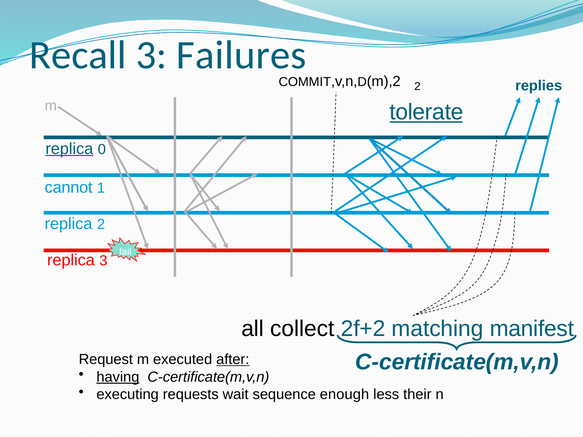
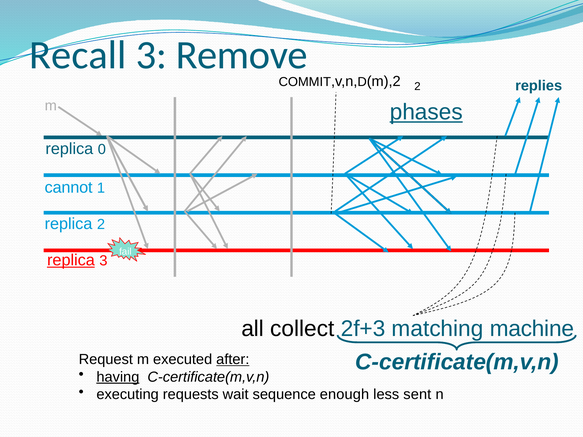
Failures: Failures -> Remove (242, 55)
tolerate: tolerate -> phases (426, 112)
replica underline: present -> none (69, 149)
replica underline: none -> present (71, 260)
2f+2: 2f+2 -> 2f+3 (363, 329)
manifest: manifest -> machine (532, 329)
their: their -> sent (417, 395)
